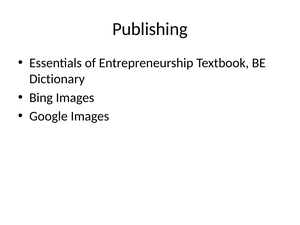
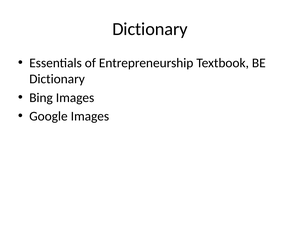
Publishing: Publishing -> Dictionary (150, 29)
